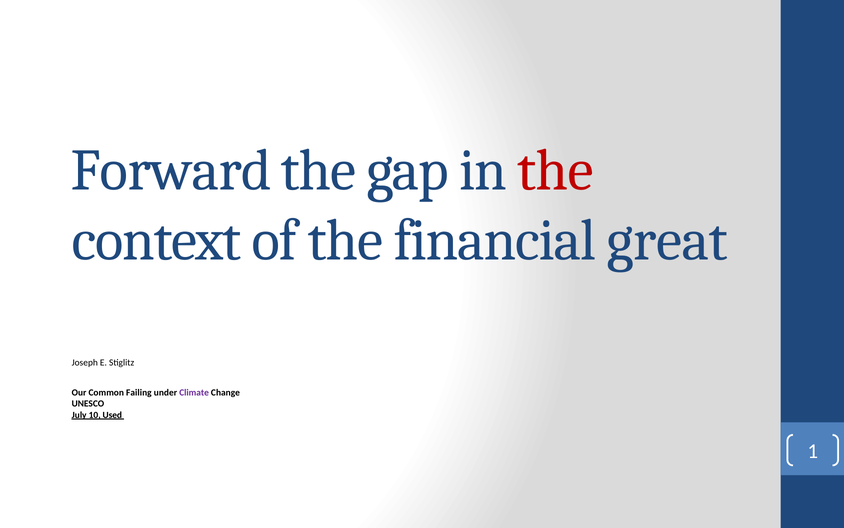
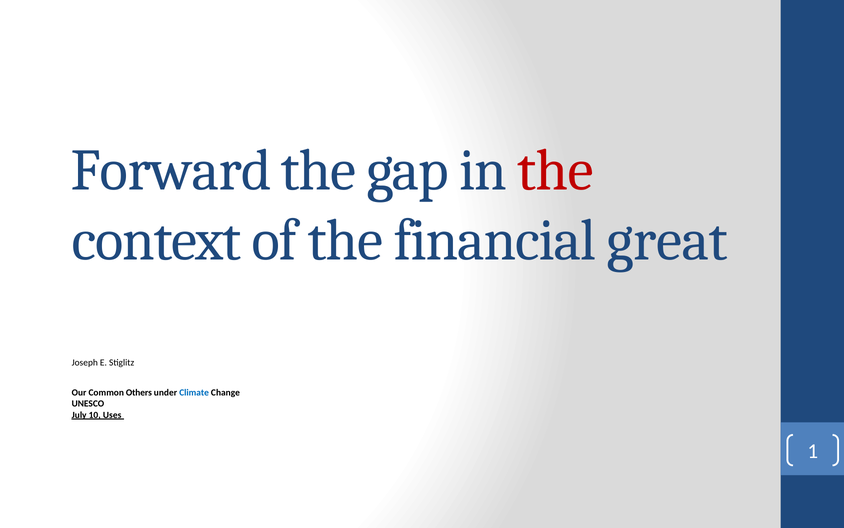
Failing: Failing -> Others (139, 392)
Climate colour: purple -> blue (194, 392)
Used: Used -> Uses (112, 415)
